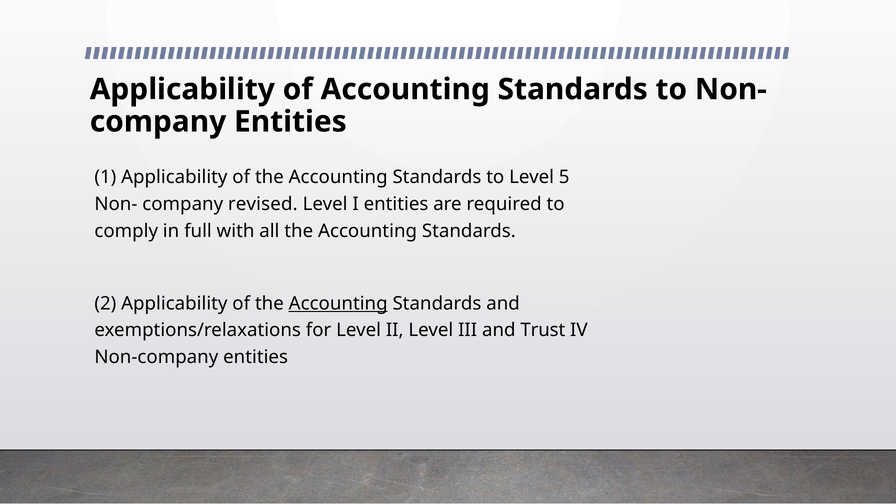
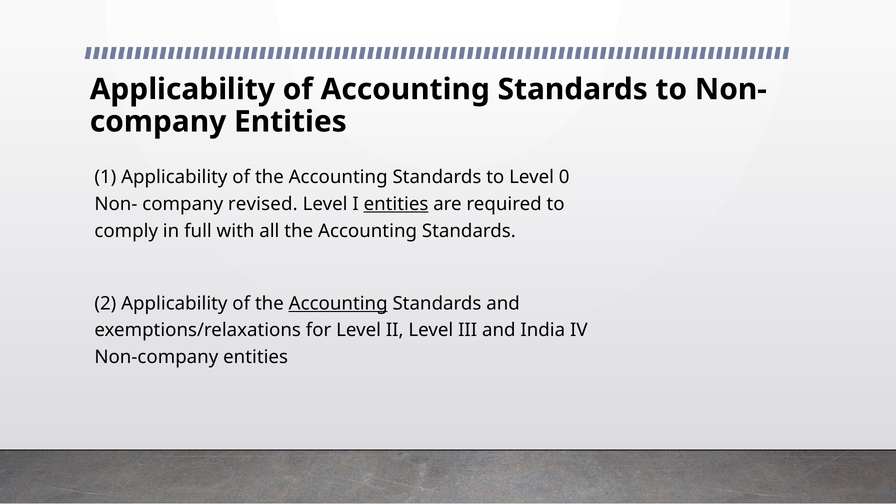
5: 5 -> 0 (564, 177)
entities underline: none -> present (396, 204)
Trust: Trust -> India (543, 330)
